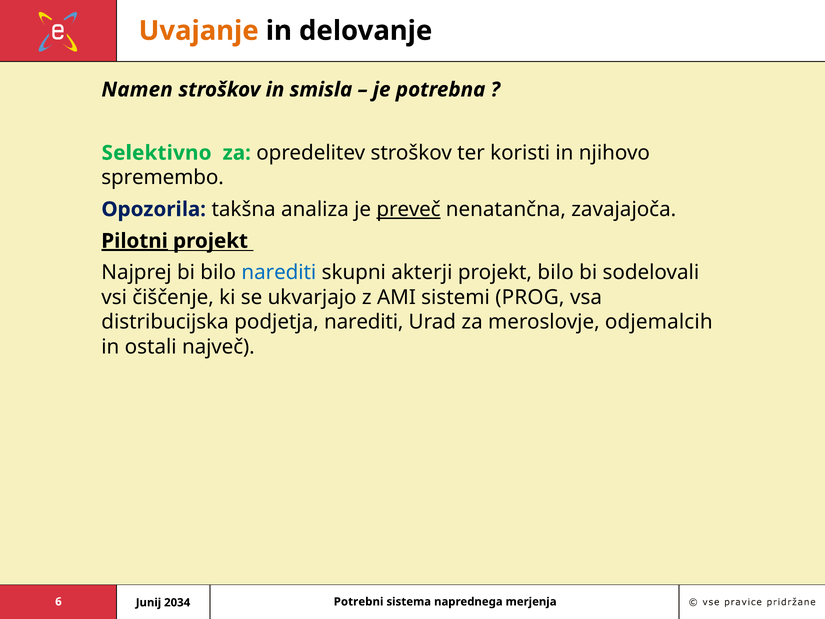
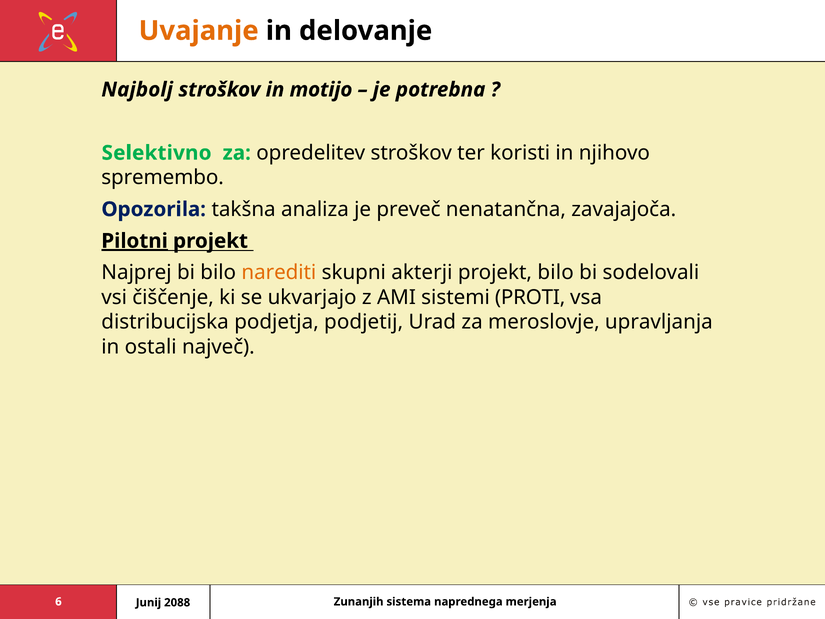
Namen: Namen -> Najbolj (137, 90)
smisla: smisla -> motijo (321, 90)
preveč underline: present -> none (409, 209)
narediti colour: blue -> orange (279, 273)
PROG: PROG -> PROTI (530, 297)
podjetja narediti: narediti -> podjetij (364, 322)
odjemalcih: odjemalcih -> upravljanja (659, 322)
Potrebni: Potrebni -> Zunanjih (359, 601)
2034: 2034 -> 2088 (177, 602)
